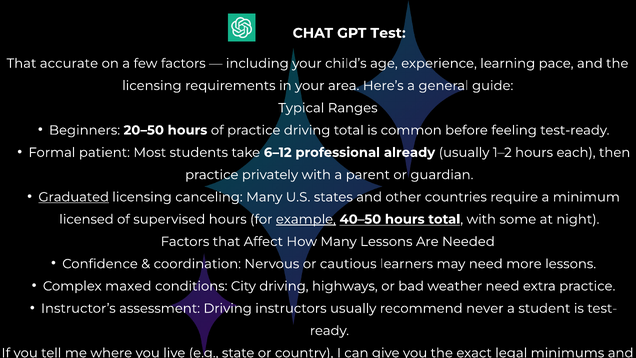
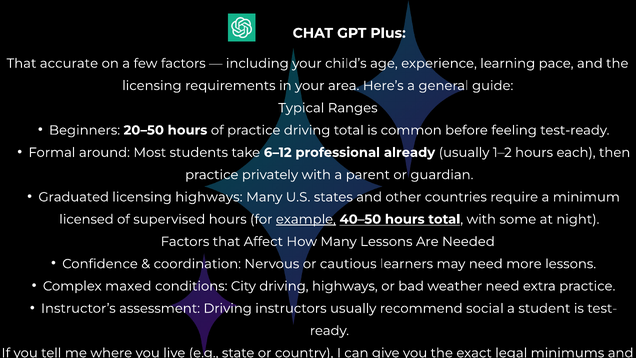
Test: Test -> Plus (388, 33)
patient: patient -> around (104, 152)
Graduated underline: present -> none (74, 197)
licensing canceling: canceling -> highways (209, 197)
never: never -> social (485, 308)
